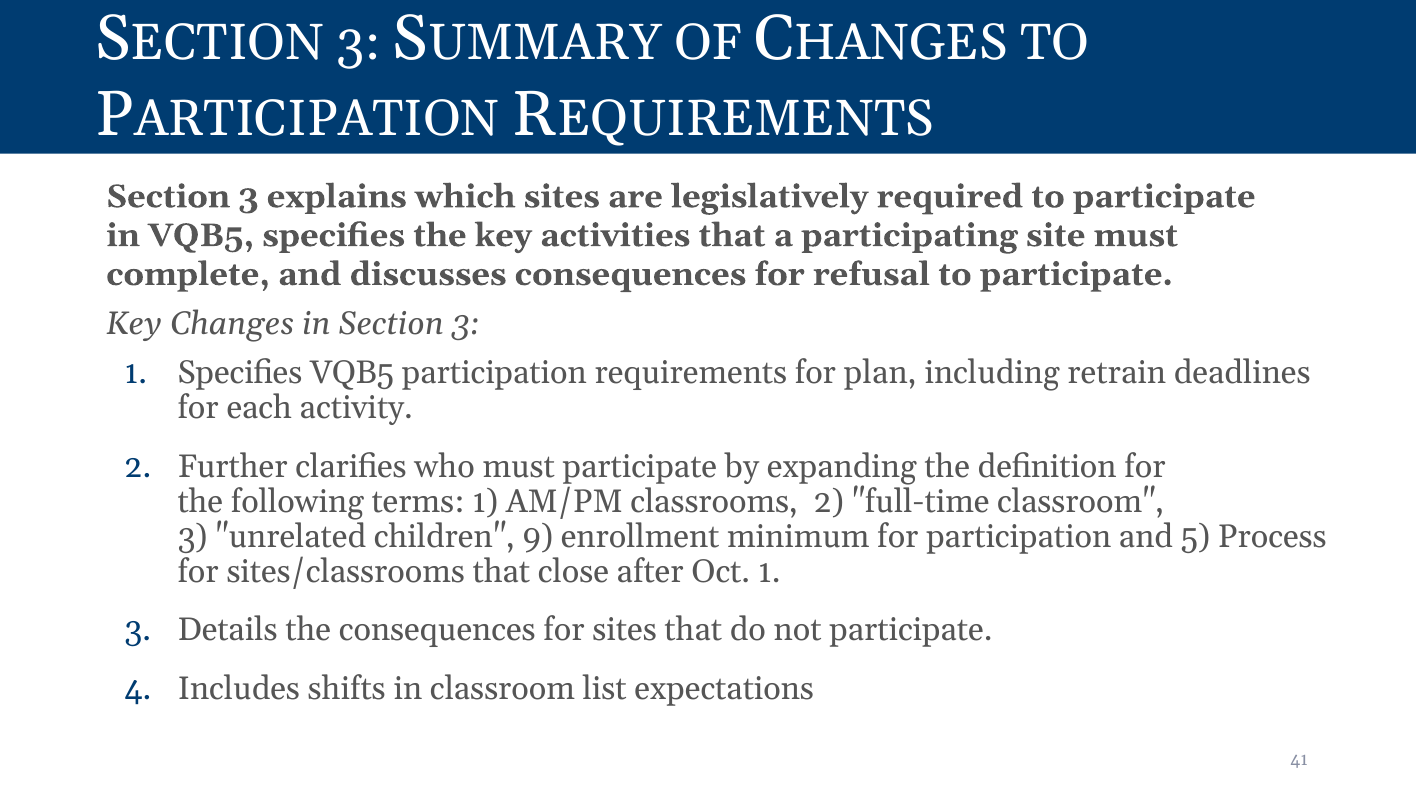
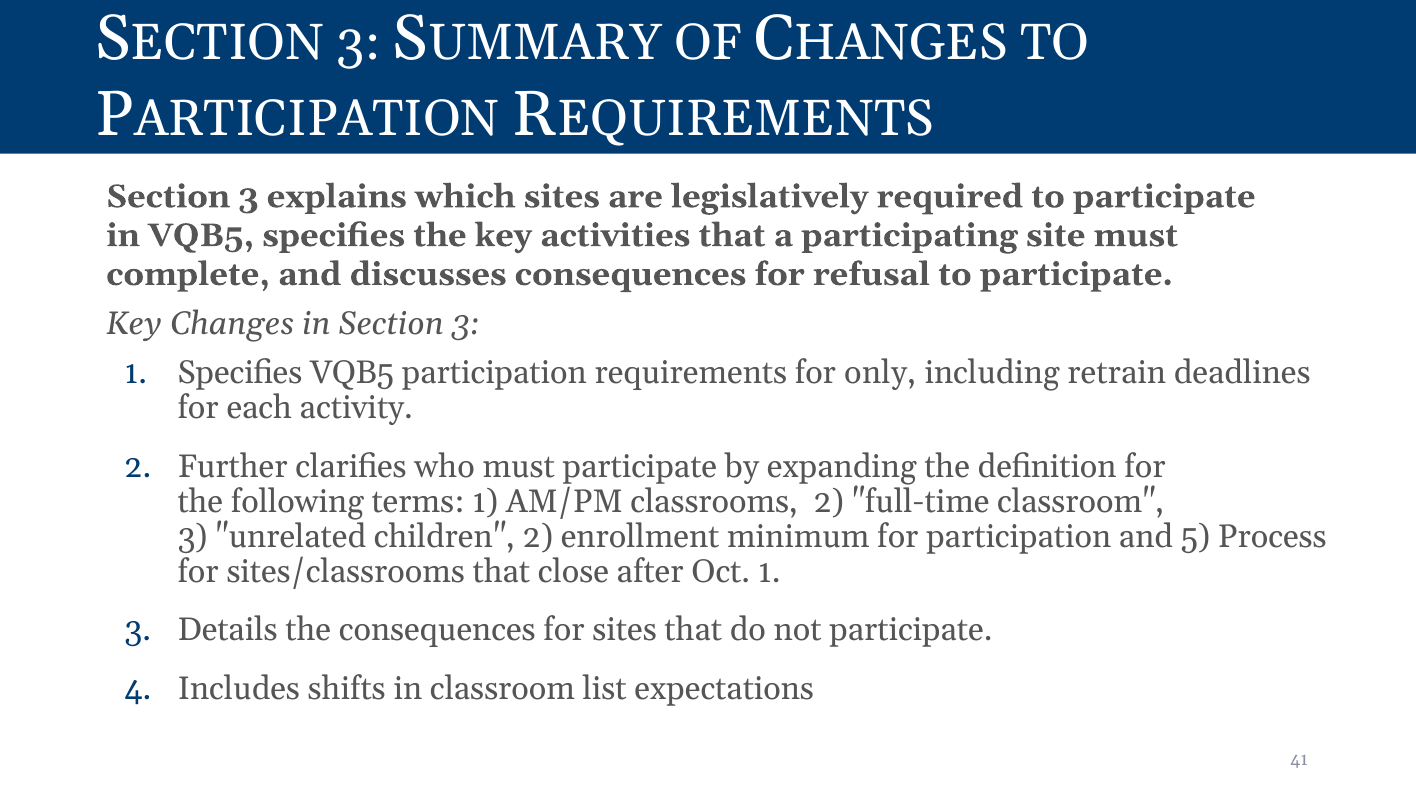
plan: plan -> only (880, 373)
children 9: 9 -> 2 (538, 537)
